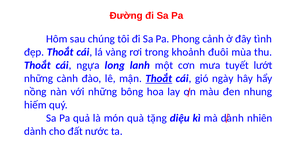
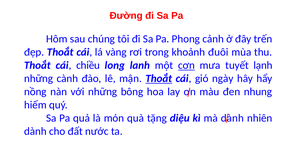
tình: tình -> trến (263, 39)
ngựa: ngựa -> chiều (88, 65)
cơn underline: none -> present (186, 65)
lướt: lướt -> lạnh (263, 65)
